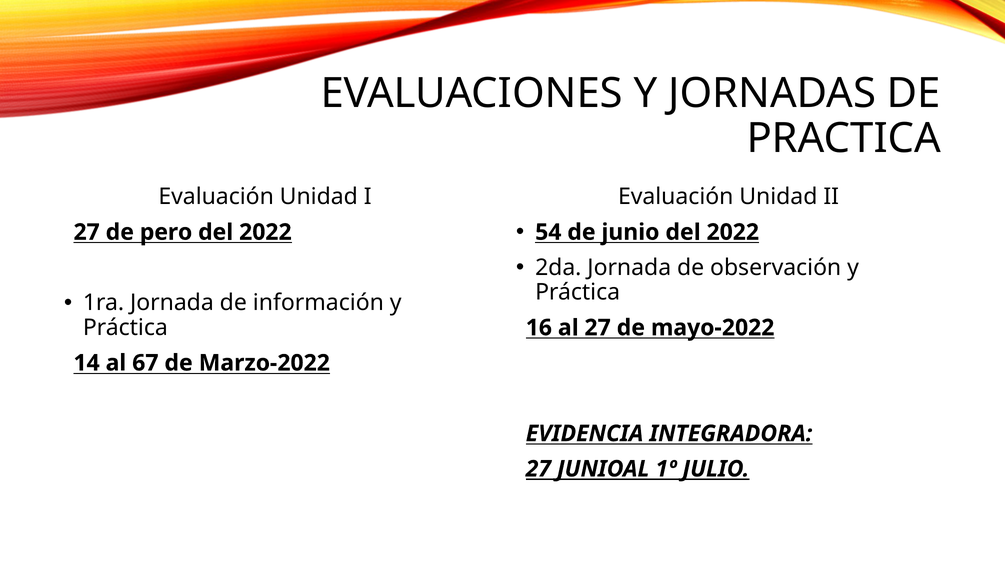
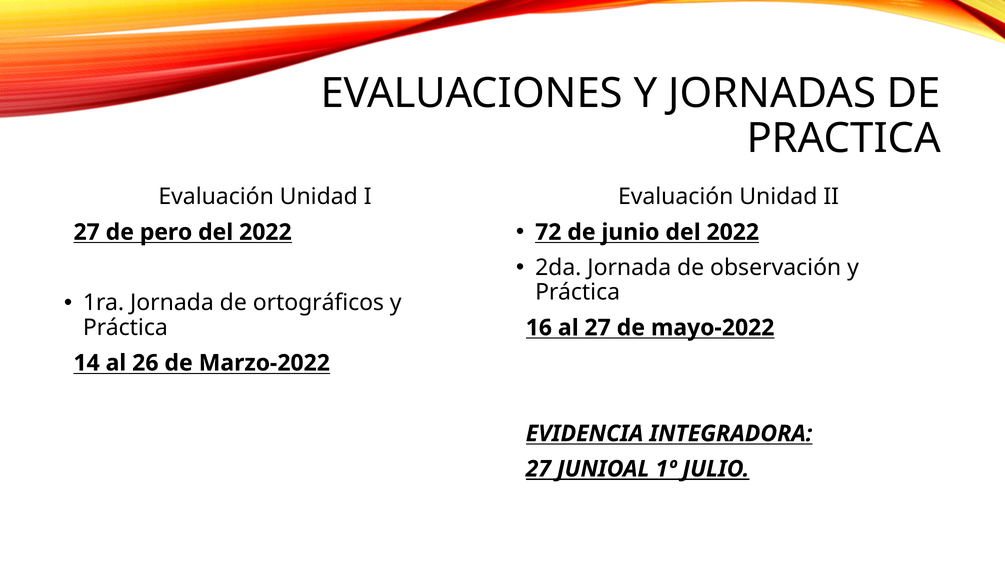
54: 54 -> 72 (548, 232)
información: información -> ortográficos (318, 303)
67: 67 -> 26 (145, 363)
